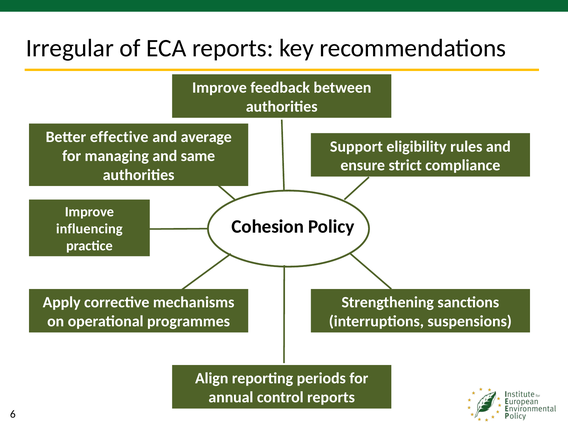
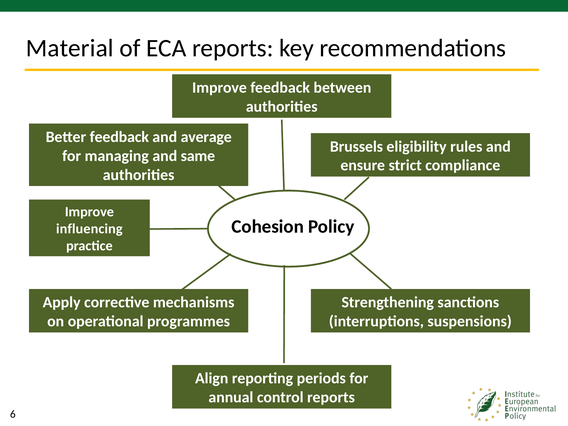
Irregular: Irregular -> Material (70, 48)
Better effective: effective -> feedback (119, 137)
Support: Support -> Brussels (356, 146)
